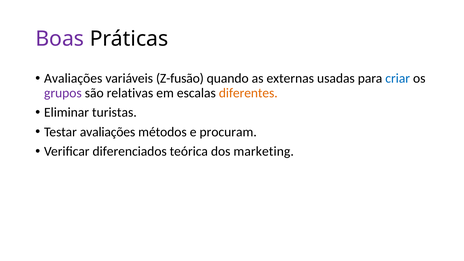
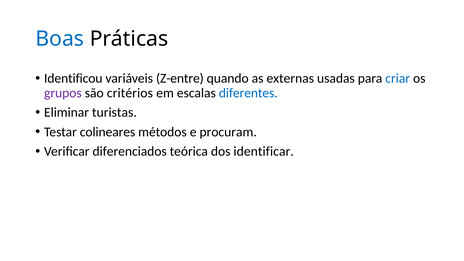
Boas colour: purple -> blue (60, 39)
Avaliações: Avaliações -> Identificou (73, 78)
Z-fusão: Z-fusão -> Z-entre (180, 78)
relativas: relativas -> critérios (130, 93)
diferentes colour: orange -> blue (248, 93)
Testar avaliações: avaliações -> colineares (108, 132)
marketing: marketing -> identificar (264, 151)
